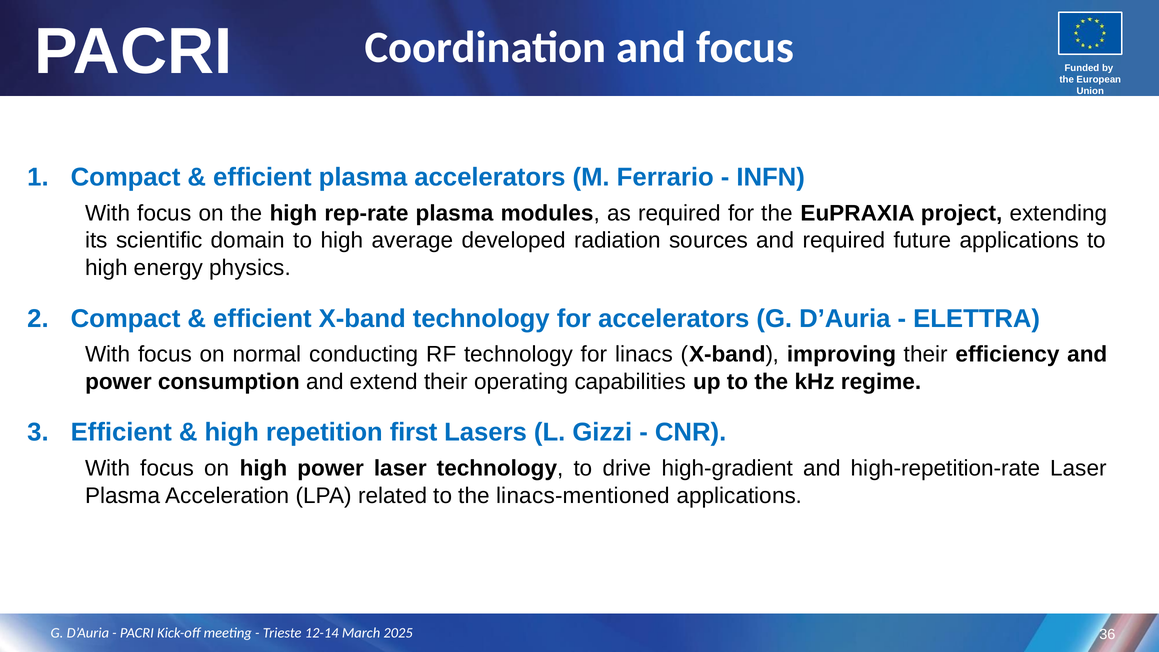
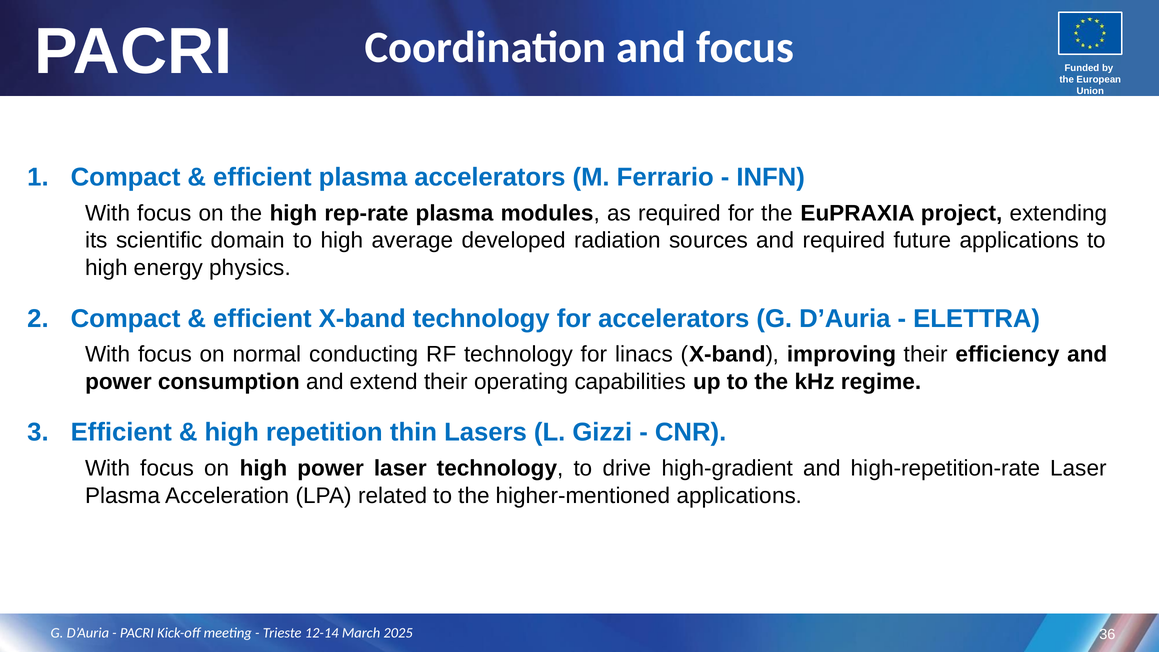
first: first -> thin (413, 432)
linacs-mentioned: linacs-mentioned -> higher-mentioned (583, 496)
